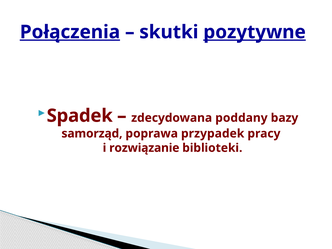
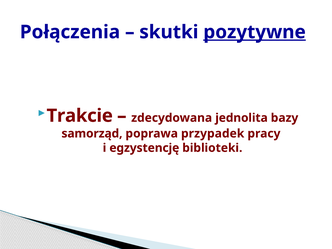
Połączenia underline: present -> none (70, 32)
Spadek: Spadek -> Trakcie (80, 116)
poddany: poddany -> jednolita (241, 118)
rozwiązanie: rozwiązanie -> egzystencję (144, 148)
